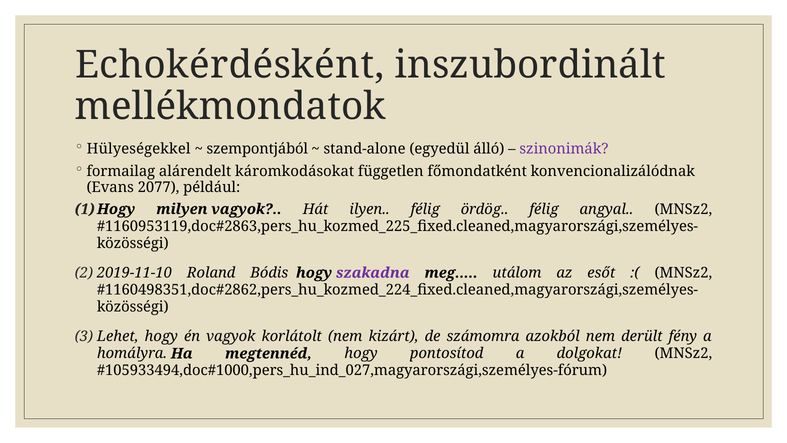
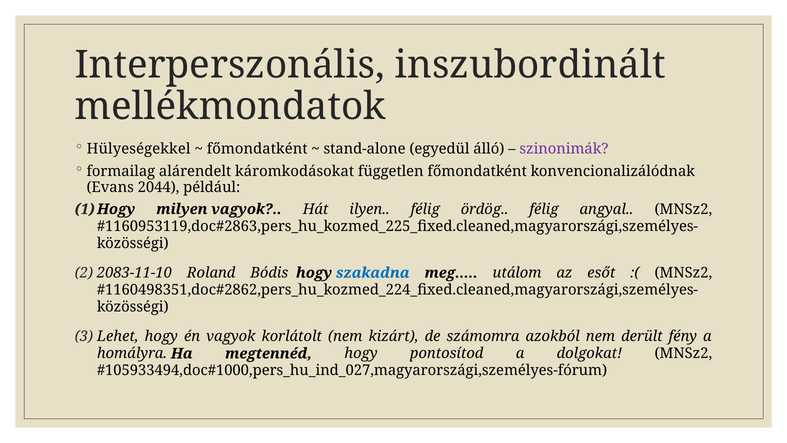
Echokérdésként: Echokérdésként -> Interperszonális (230, 65)
szempontjából: szempontjából -> főmondatként (257, 149)
2077: 2077 -> 2044 (159, 187)
2019-11-10: 2019-11-10 -> 2083-11-10 (134, 273)
szakadna colour: purple -> blue (373, 273)
